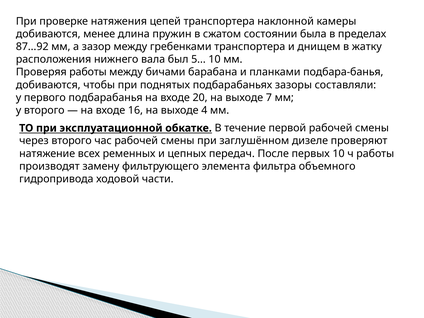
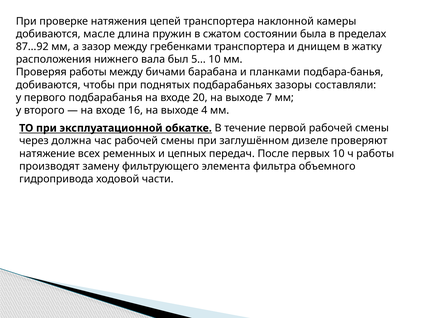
менее: менее -> масле (99, 34)
через второго: второго -> должна (71, 141)
